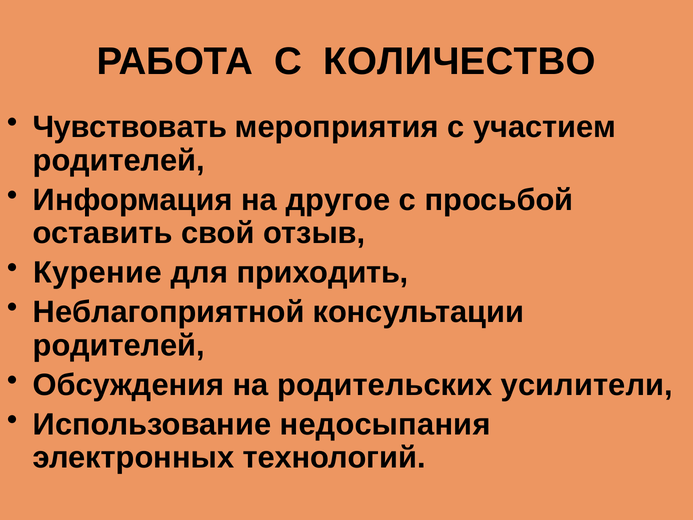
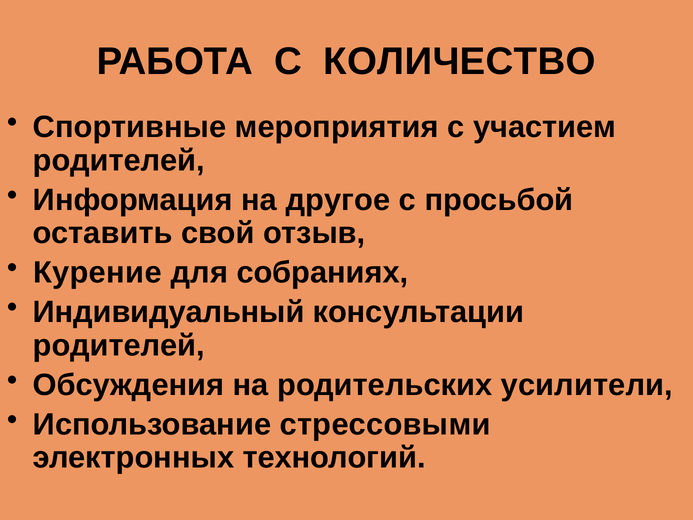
Чувствовать: Чувствовать -> Спортивные (130, 127)
приходить: приходить -> собраниях (323, 272)
Неблагоприятной: Неблагоприятной -> Индивидуальный (169, 312)
недосыпания: недосыпания -> стрессовыми (385, 424)
